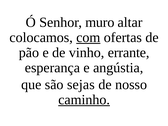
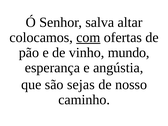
muro: muro -> salva (100, 22)
errante: errante -> mundo (129, 53)
caminho underline: present -> none (84, 100)
